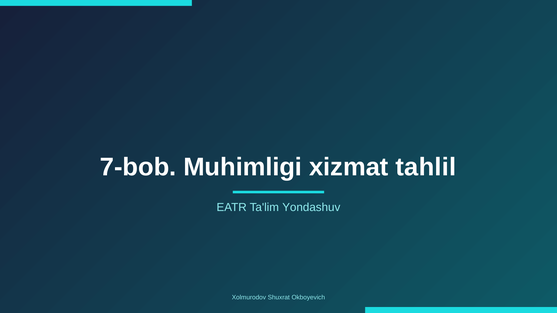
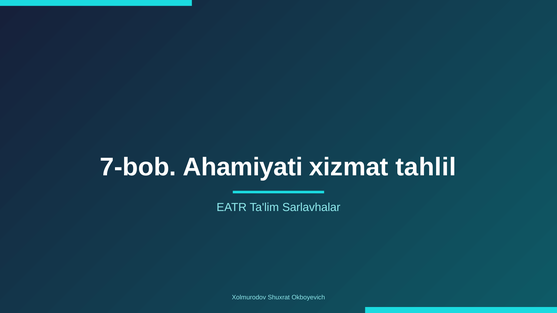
Muhimligi: Muhimligi -> Ahamiyati (243, 167)
Yondashuv: Yondashuv -> Sarlavhalar (311, 208)
